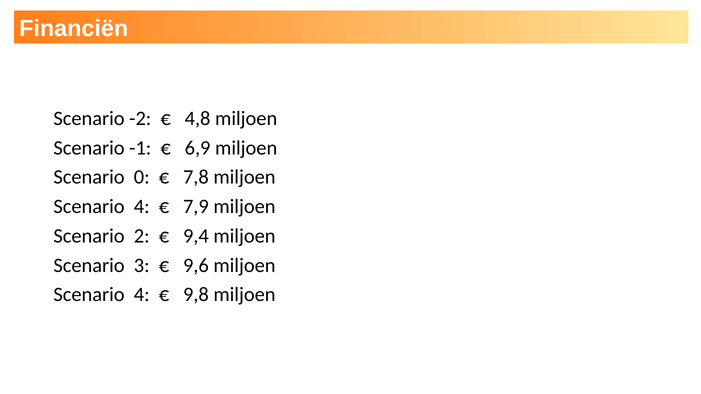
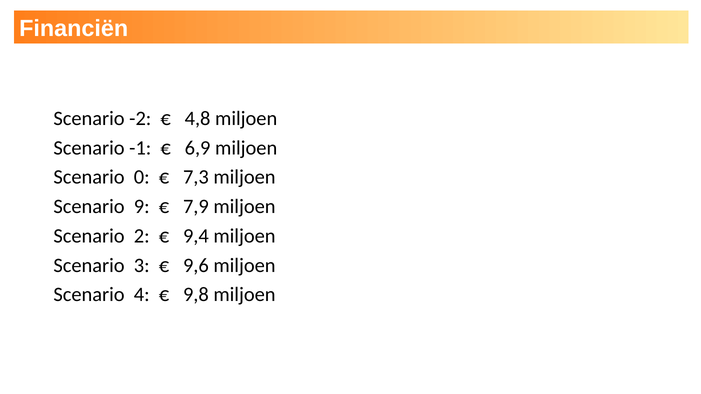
7,8: 7,8 -> 7,3 (196, 177)
4: 4 -> 9 (142, 207)
